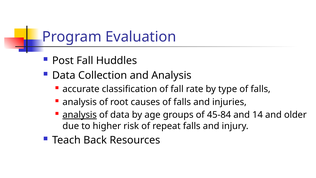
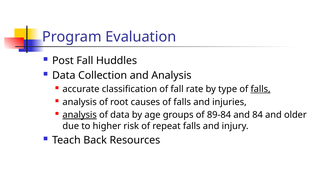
falls underline: none -> present (261, 89)
45-84: 45-84 -> 89-84 (219, 115)
14: 14 -> 84 (258, 115)
